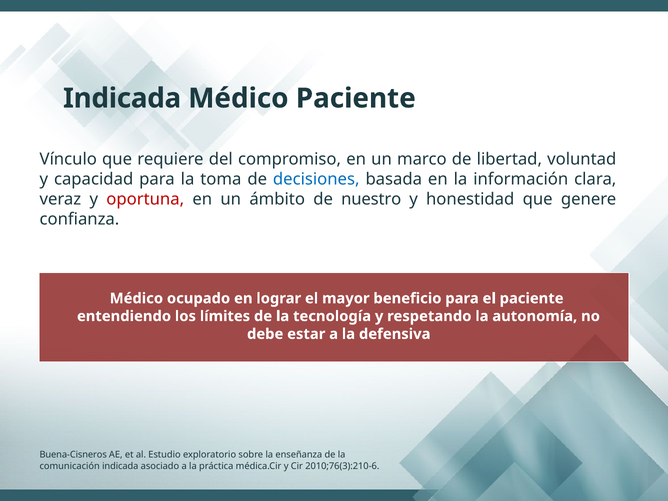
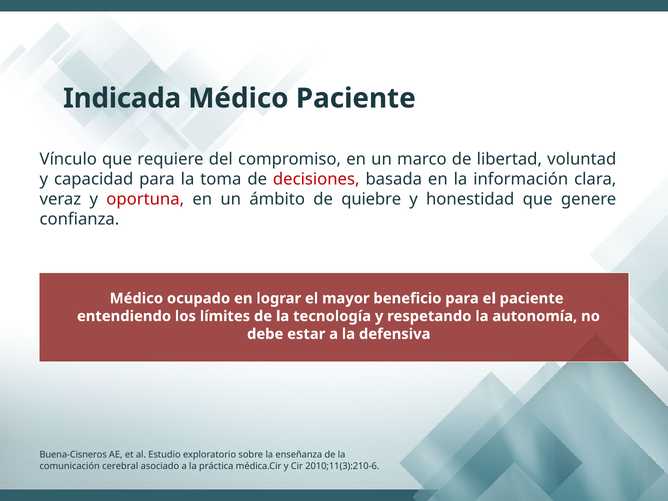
decisiones colour: blue -> red (316, 179)
nuestro: nuestro -> quiebre (371, 199)
comunicación indicada: indicada -> cerebral (120, 466)
2010;76(3):210-6: 2010;76(3):210-6 -> 2010;11(3):210-6 (342, 466)
